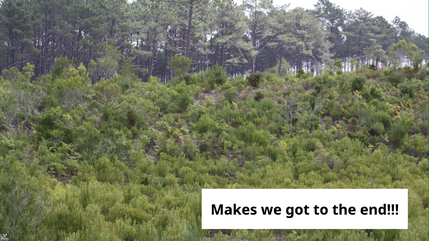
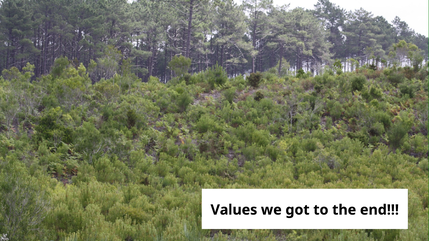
Makes: Makes -> Values (234, 210)
